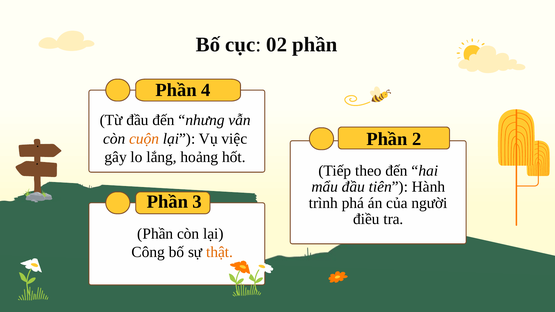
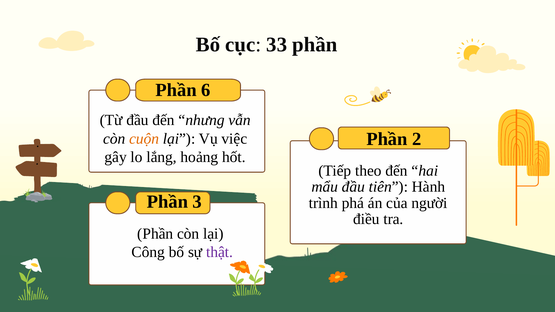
02: 02 -> 33 (277, 45)
4: 4 -> 6 (206, 90)
thật colour: orange -> purple (220, 252)
